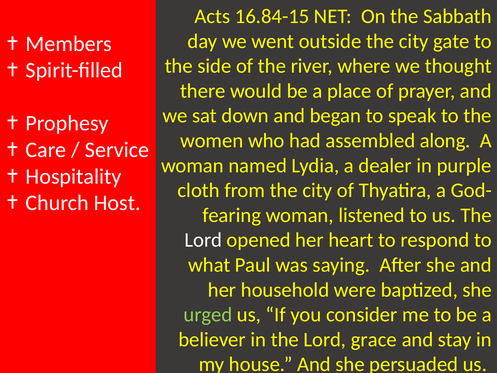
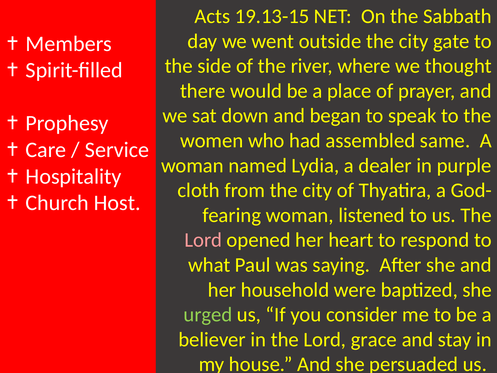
16.84-15: 16.84-15 -> 19.13-15 (272, 16)
along: along -> same (445, 141)
Lord colour: white -> pink (203, 240)
